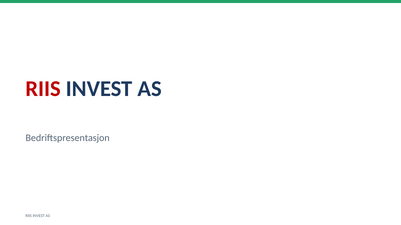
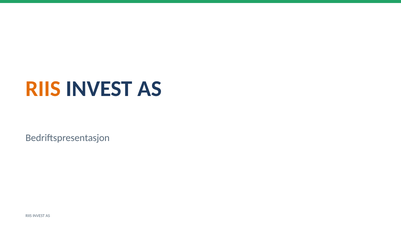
RIIS colour: red -> orange (43, 89)
